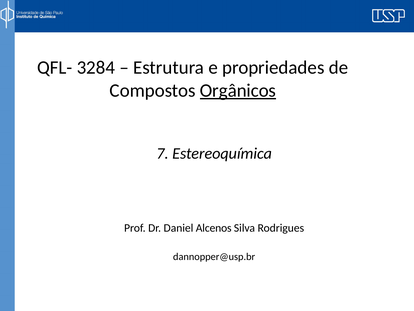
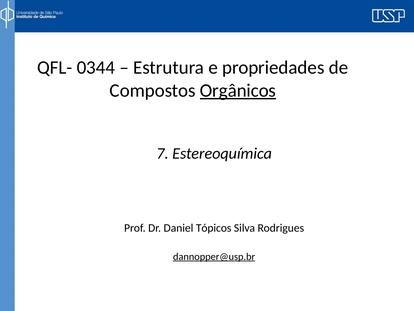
3284: 3284 -> 0344 (96, 68)
Alcenos: Alcenos -> Tópicos (214, 228)
dannopper@usp.br underline: none -> present (214, 256)
